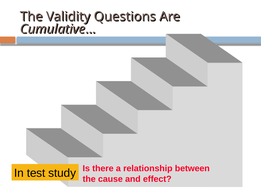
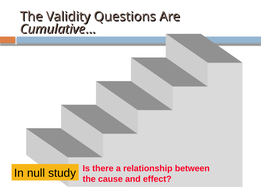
test: test -> null (36, 173)
